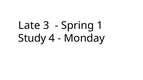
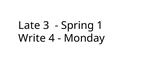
Study: Study -> Write (32, 38)
